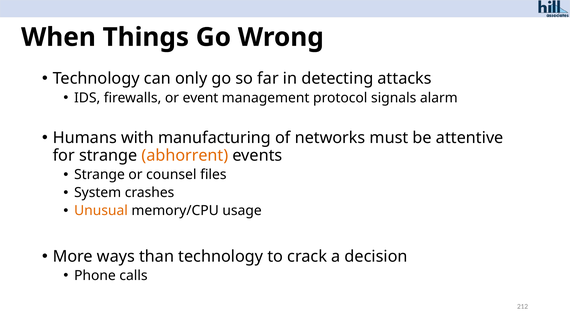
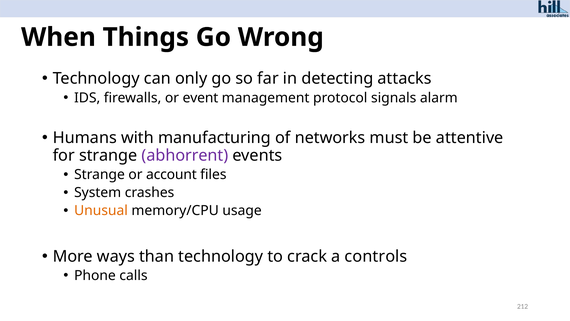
abhorrent colour: orange -> purple (185, 155)
counsel: counsel -> account (171, 175)
decision: decision -> controls (376, 256)
